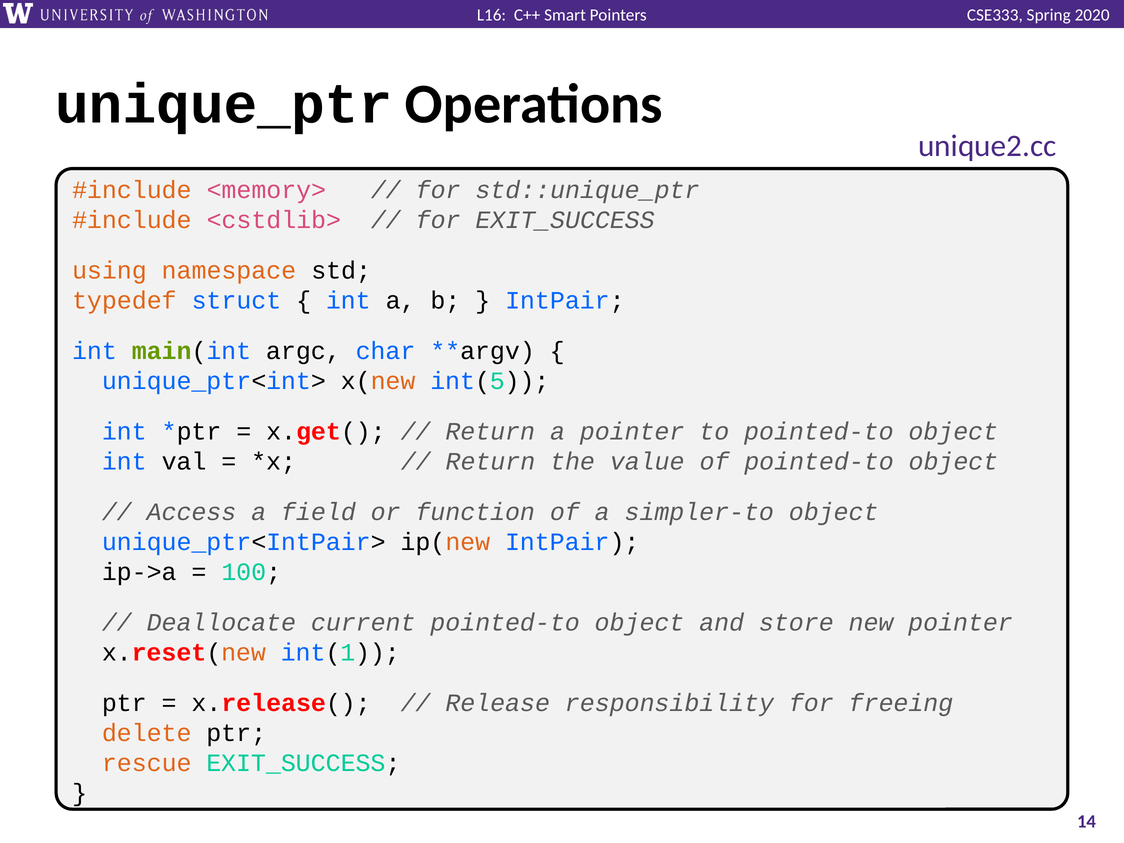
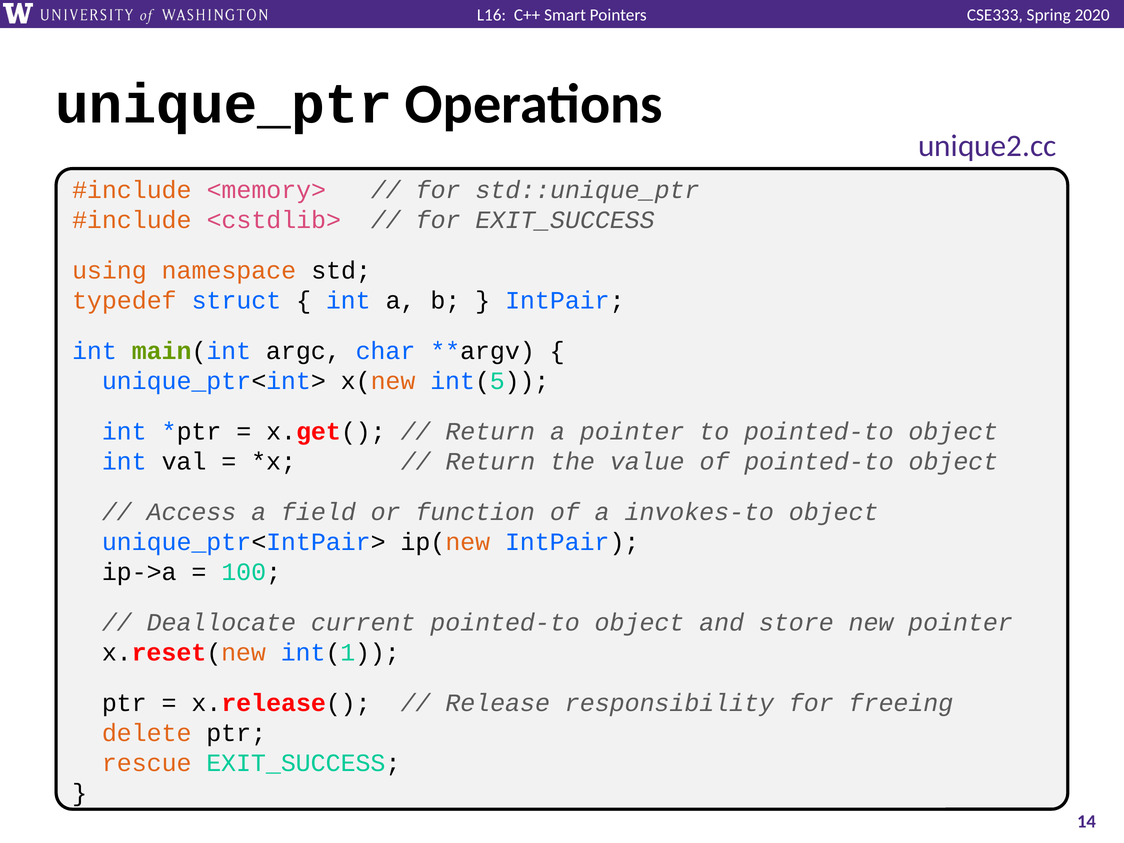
simpler-to: simpler-to -> invokes-to (699, 512)
